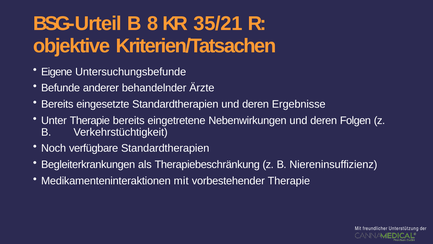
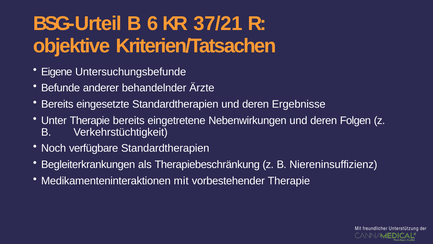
8: 8 -> 6 (153, 23)
35/21: 35/21 -> 37/21 (218, 23)
